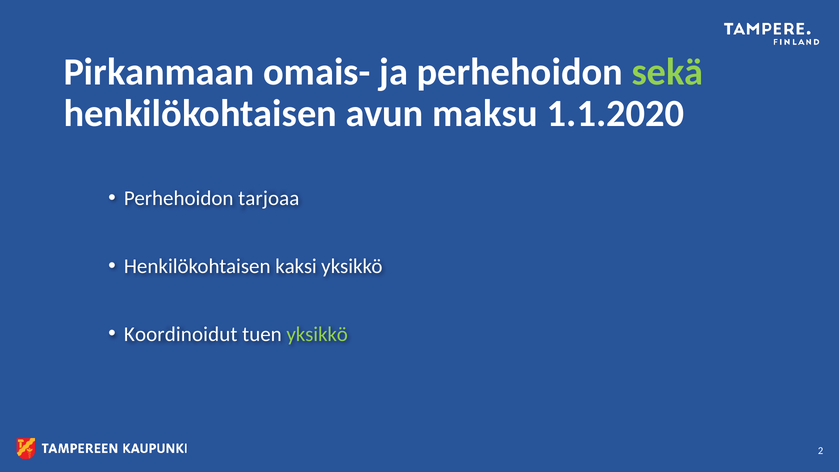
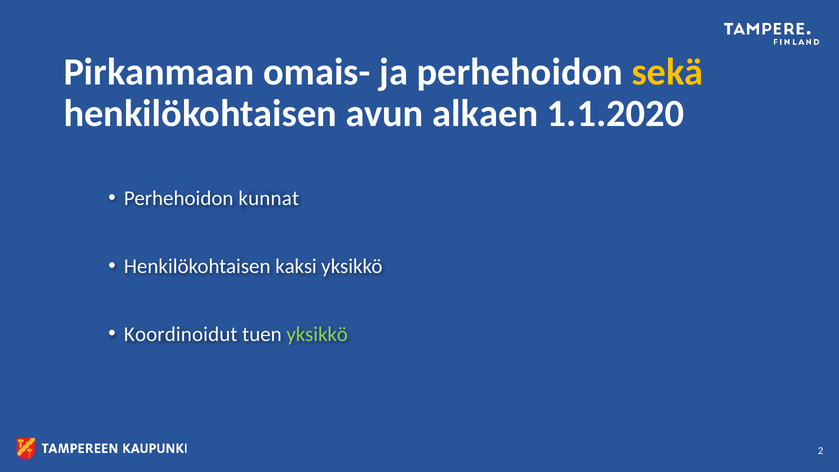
sekä colour: light green -> yellow (667, 72)
maksu: maksu -> alkaen (485, 114)
tarjoaa: tarjoaa -> kunnat (269, 198)
